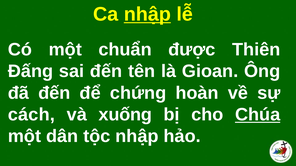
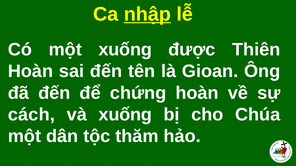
một chuẩn: chuẩn -> xuống (125, 50)
Đấng: Đấng -> Hoàn (30, 71)
Chúa underline: present -> none (258, 115)
tộc nhập: nhập -> thăm (137, 137)
